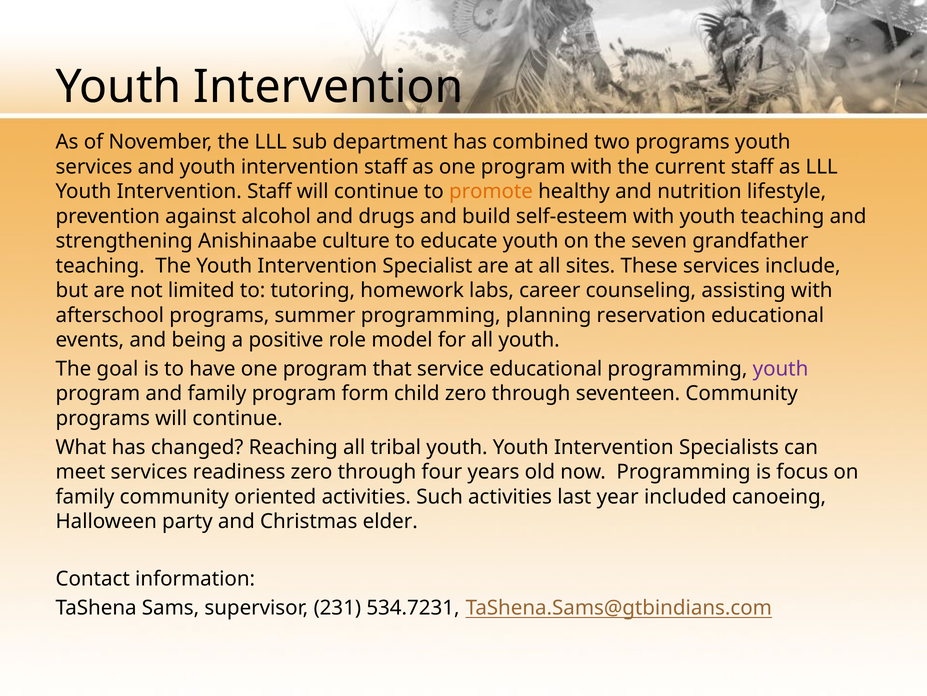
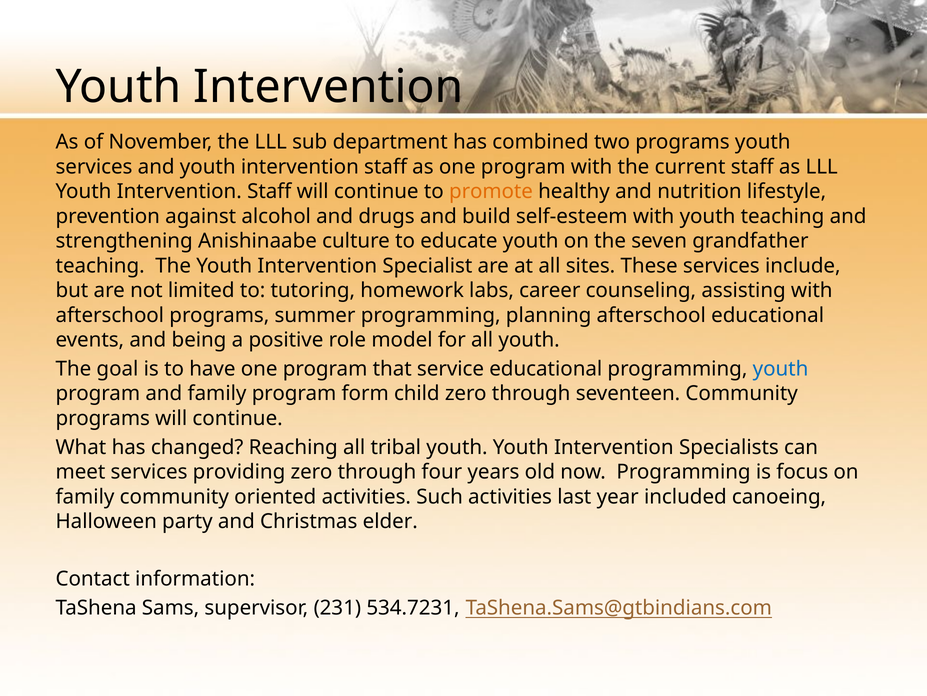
planning reservation: reservation -> afterschool (651, 315)
youth colour: purple -> blue (781, 369)
readiness: readiness -> providing (239, 471)
